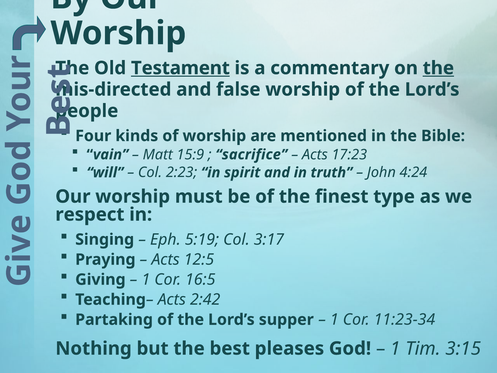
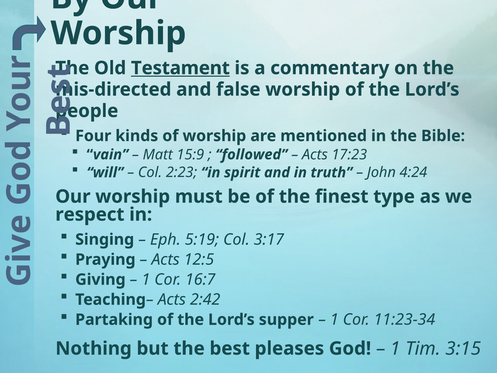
the underline: present -> none (438, 68)
sacrifice: sacrifice -> followed (251, 154)
16:5: 16:5 -> 16:7 (200, 279)
